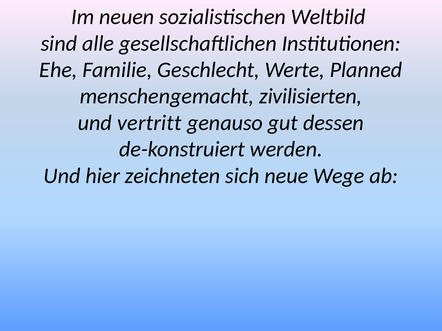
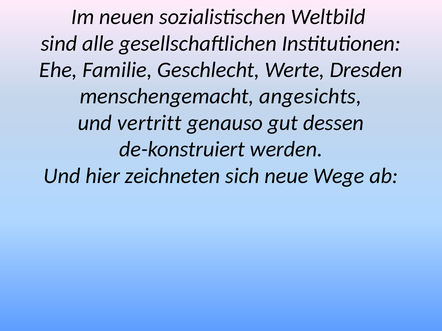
Planned: Planned -> Dresden (366, 70)
zivilisierten: zivilisierten -> angesichts (310, 97)
